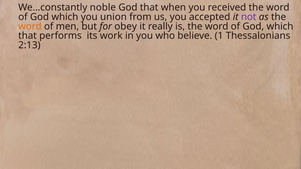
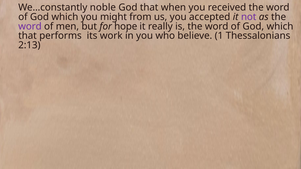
union: union -> might (113, 17)
word colour: orange -> purple (30, 26)
obey: obey -> hope (126, 26)
